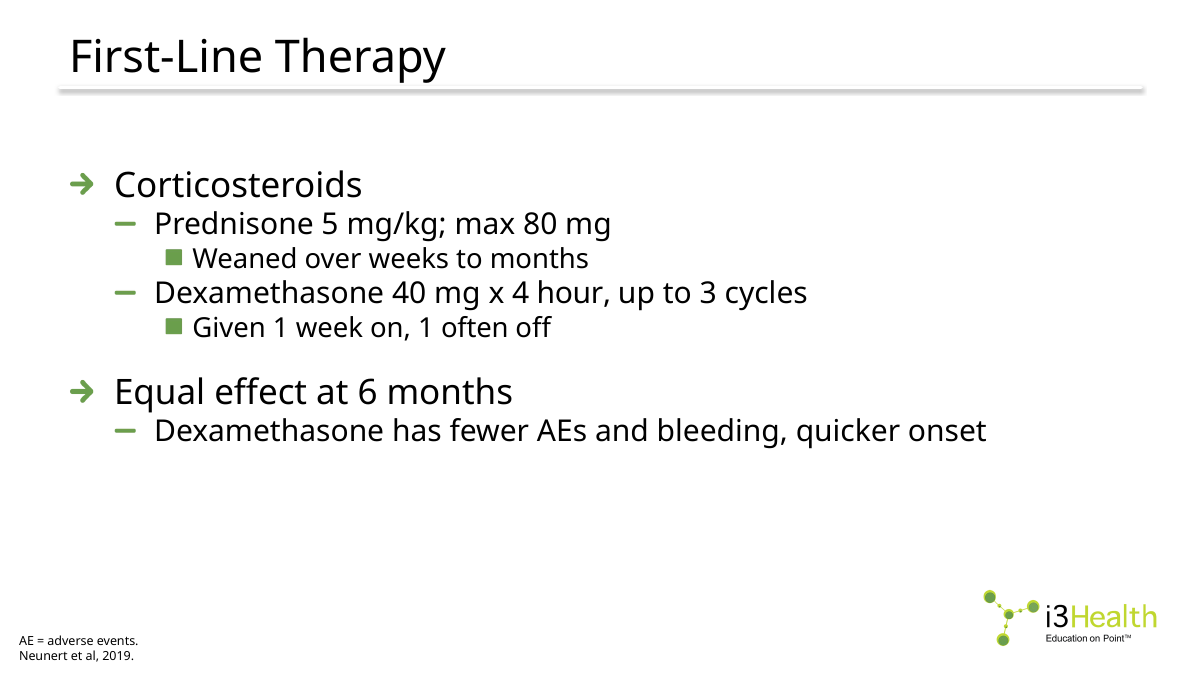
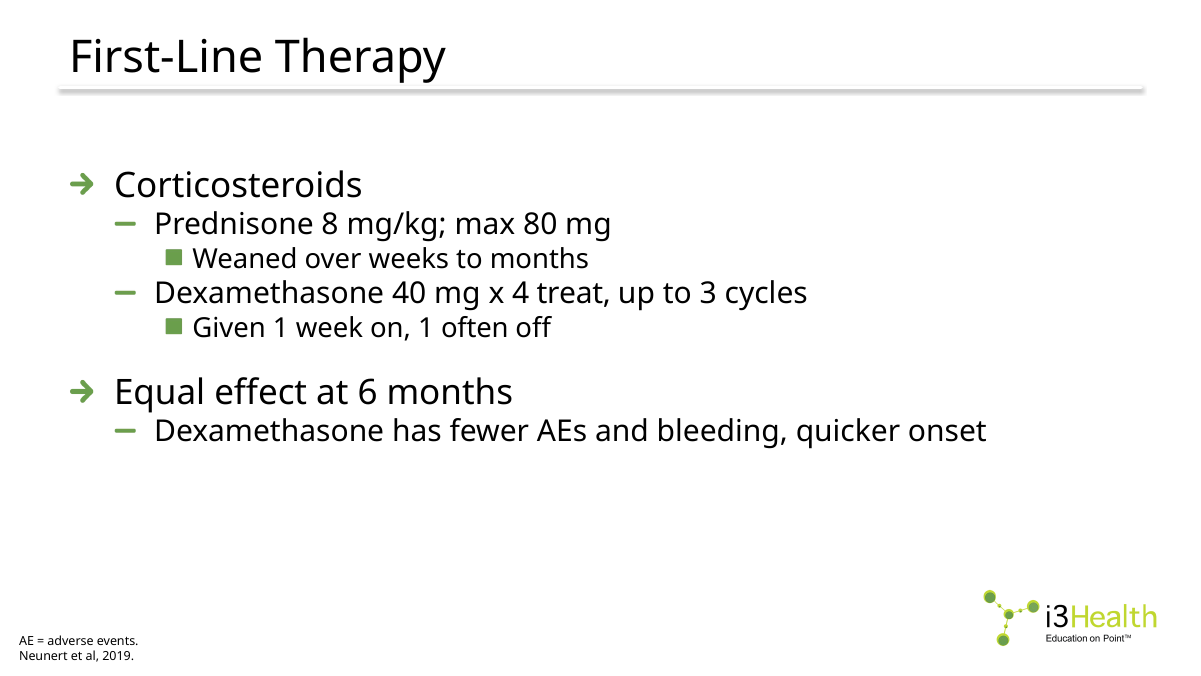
5: 5 -> 8 (330, 225)
hour: hour -> treat (574, 294)
